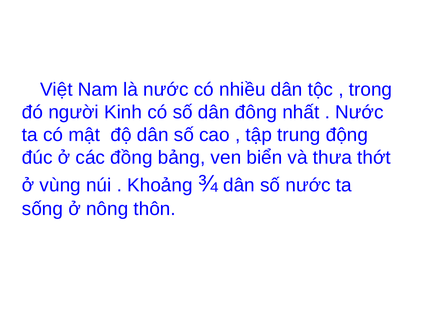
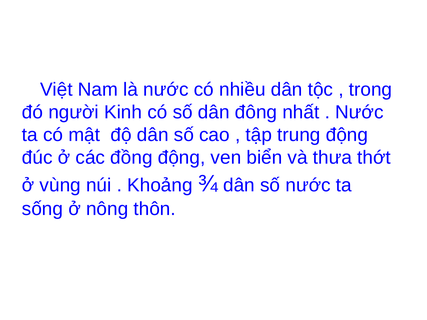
đồng bảng: bảng -> động (182, 158)
